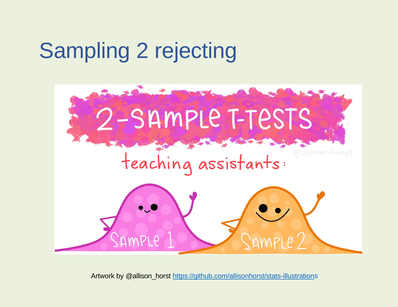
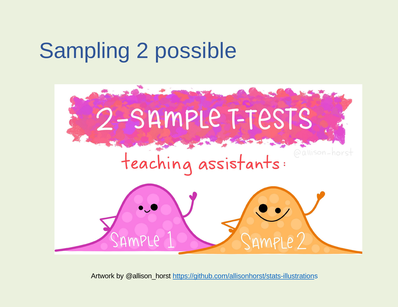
rejecting: rejecting -> possible (196, 51)
